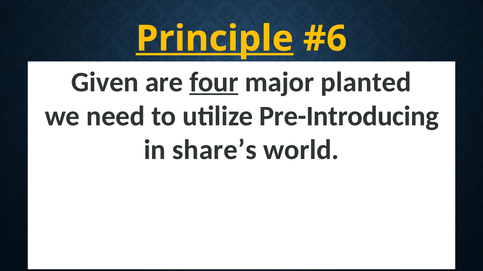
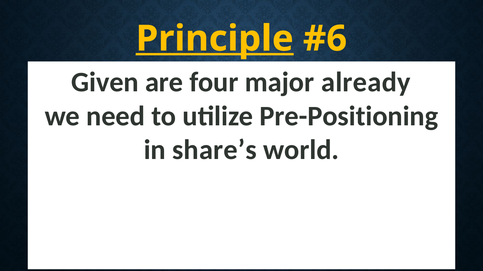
four underline: present -> none (214, 82)
planted: planted -> already (366, 82)
Pre-Introducing: Pre-Introducing -> Pre-Positioning (349, 116)
